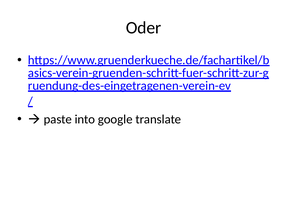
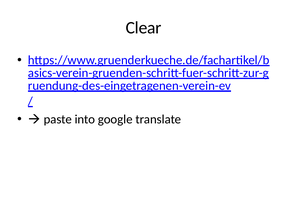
Oder: Oder -> Clear (144, 28)
